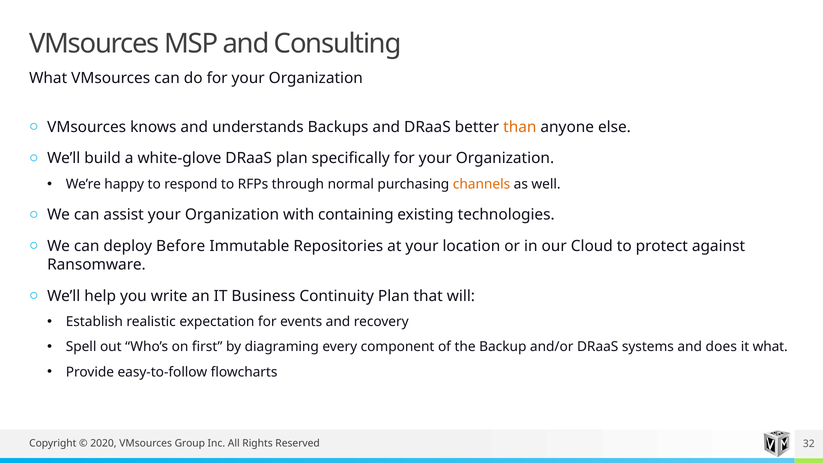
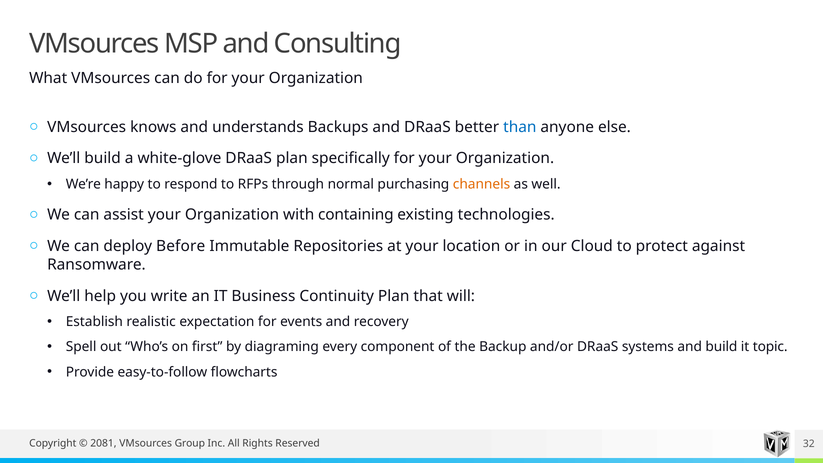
than colour: orange -> blue (520, 127)
and does: does -> build (721, 347)
it what: what -> topic (770, 347)
2020: 2020 -> 2081 (103, 443)
